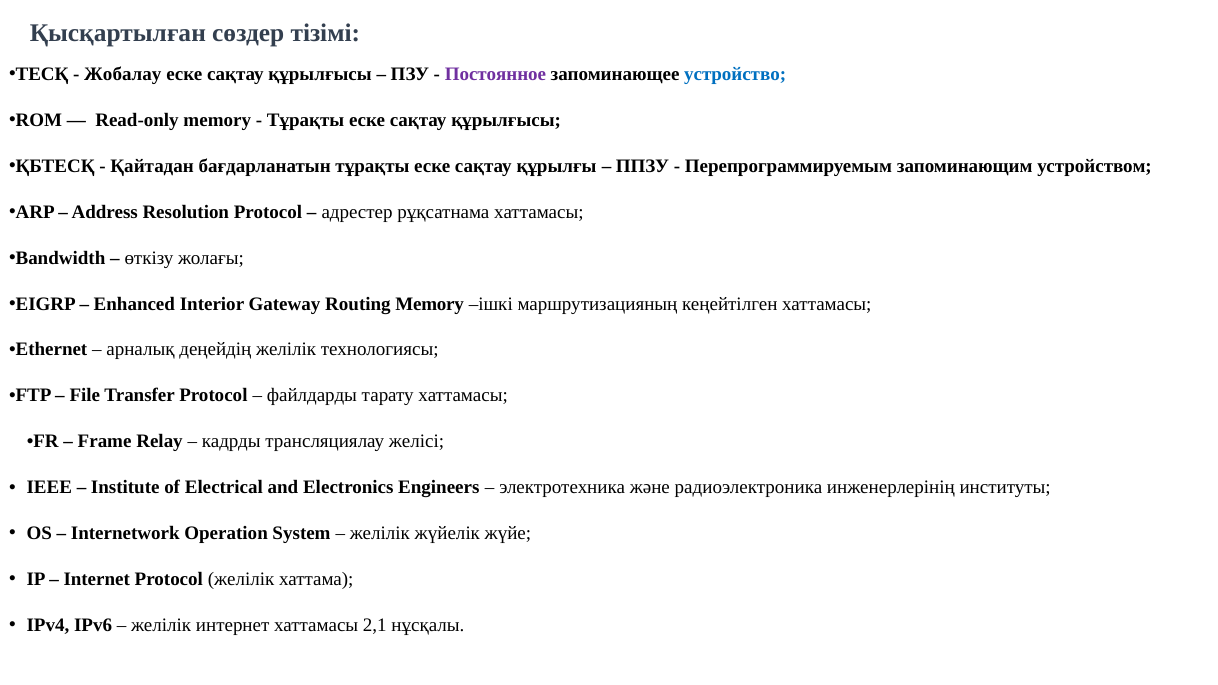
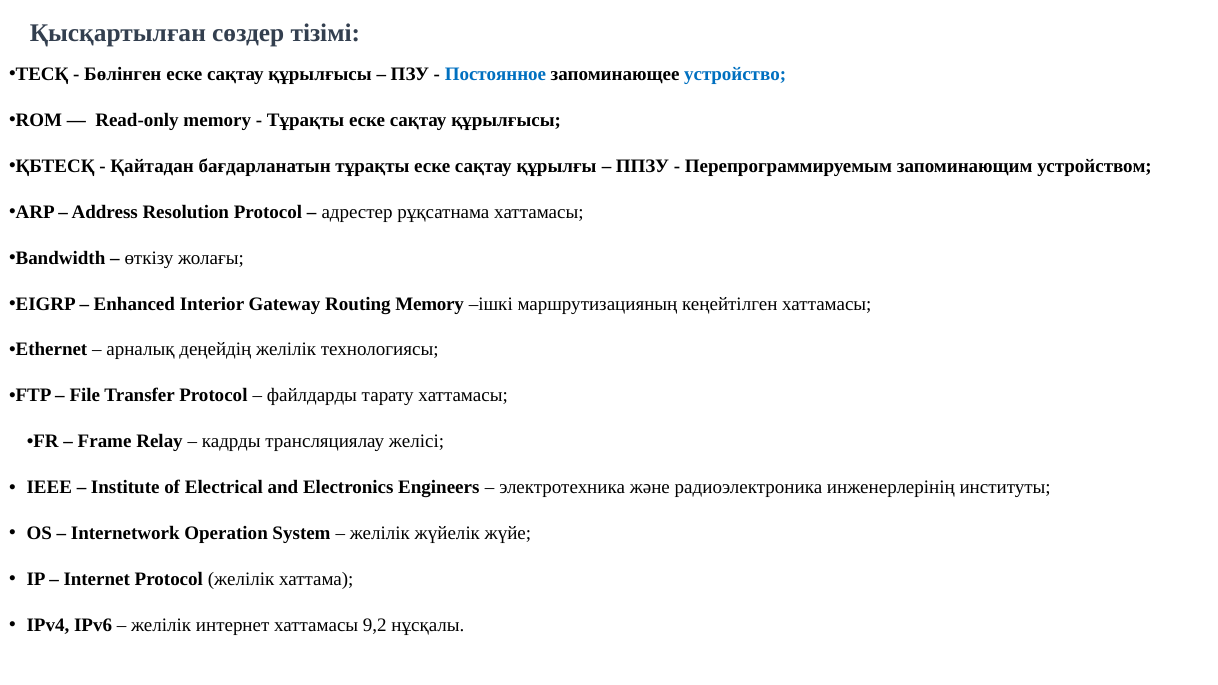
Жобалау: Жобалау -> Бөлінген (123, 74)
Постоянное colour: purple -> blue (495, 74)
2,1: 2,1 -> 9,2 (375, 626)
